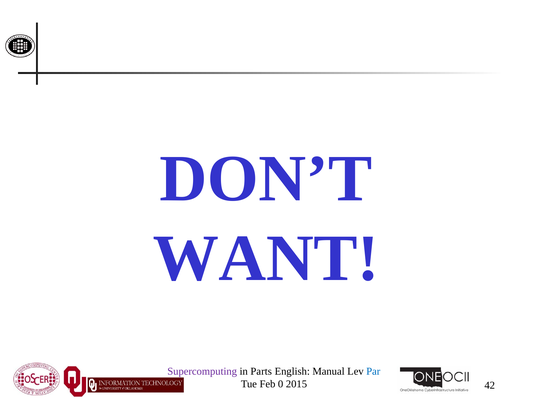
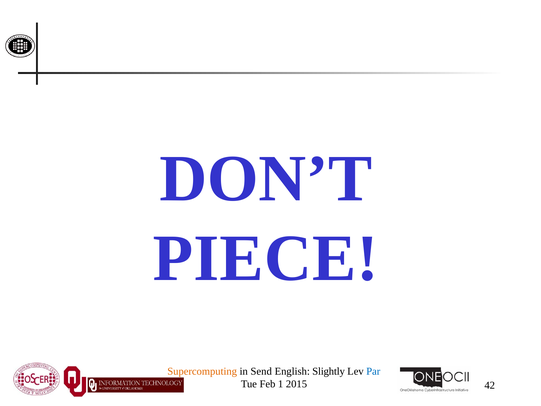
WANT: WANT -> PIECE (266, 258)
Supercomputing colour: purple -> orange (202, 371)
Parts: Parts -> Send (261, 371)
Manual: Manual -> Slightly (329, 371)
0: 0 -> 1 (281, 384)
